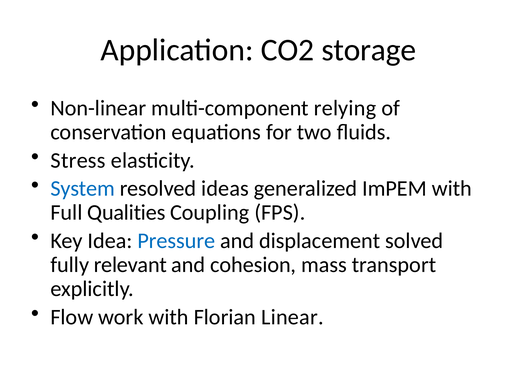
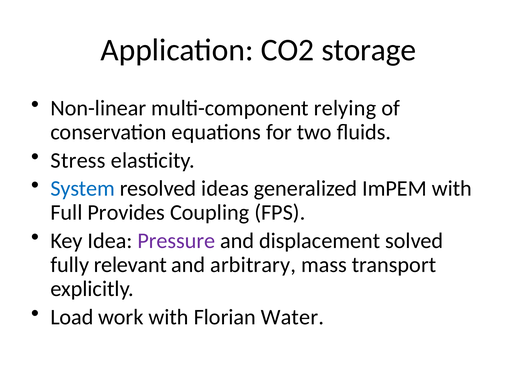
Qualities: Qualities -> Provides (126, 212)
Pressure colour: blue -> purple (176, 241)
cohesion: cohesion -> arbitrary (253, 265)
Flow: Flow -> Load (72, 317)
Linear: Linear -> Water (292, 317)
